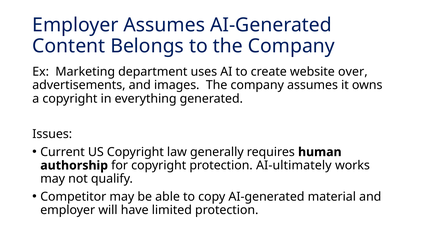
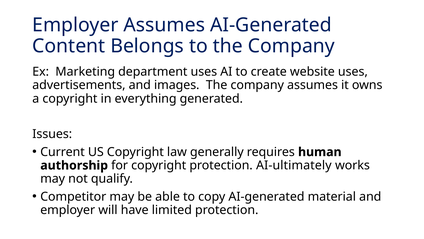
website over: over -> uses (353, 72)
